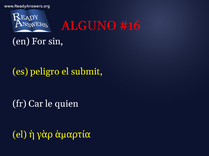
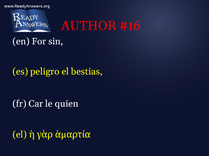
ALGUNO: ALGUNO -> AUTHOR (89, 26)
submit: submit -> bestias (87, 72)
